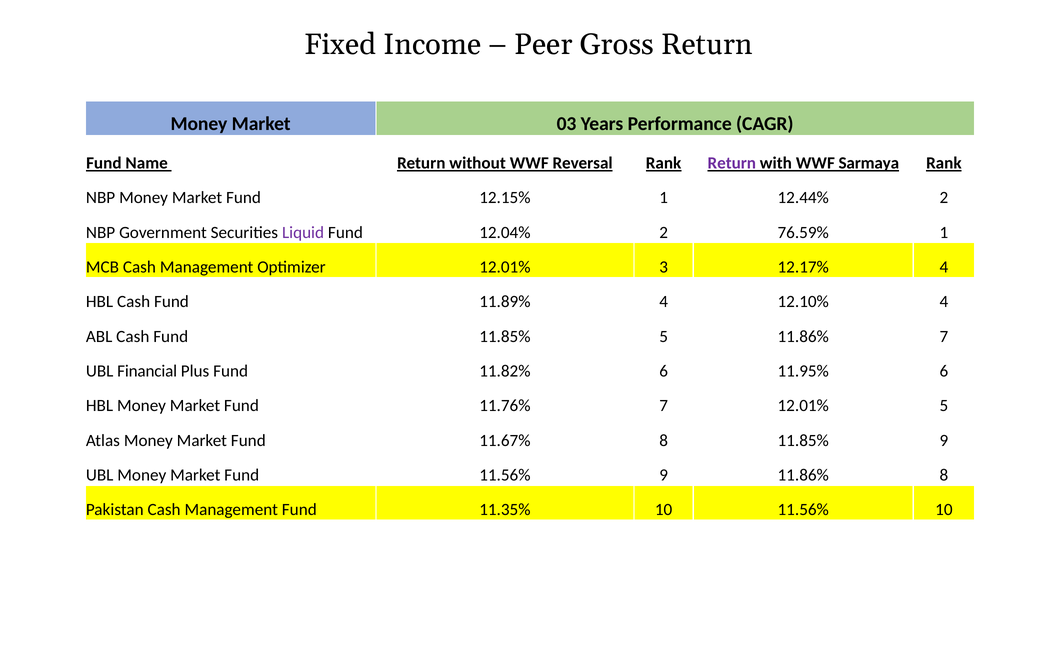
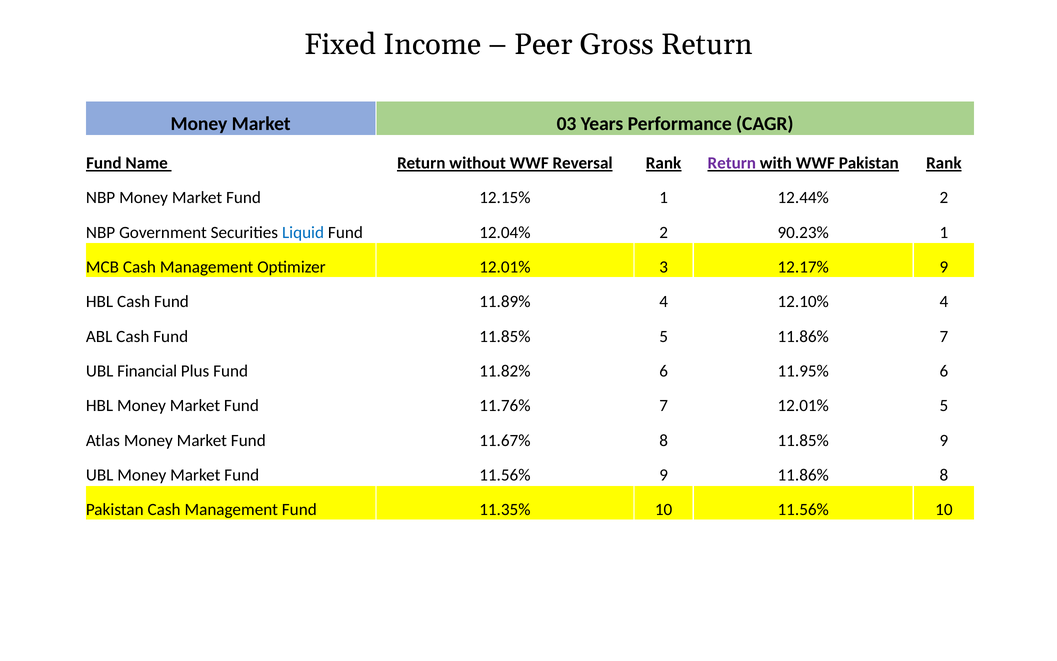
WWF Sarmaya: Sarmaya -> Pakistan (869, 163)
Liquid colour: purple -> blue (303, 232)
76.59%: 76.59% -> 90.23% (803, 232)
12.17% 4: 4 -> 9 (944, 267)
